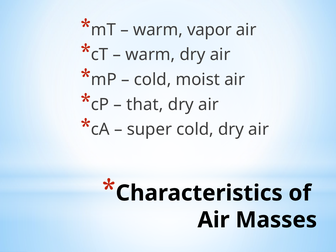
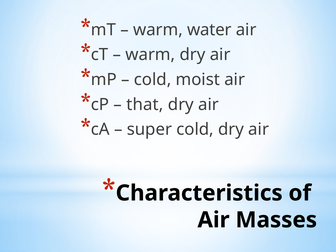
vapor: vapor -> water (209, 30)
